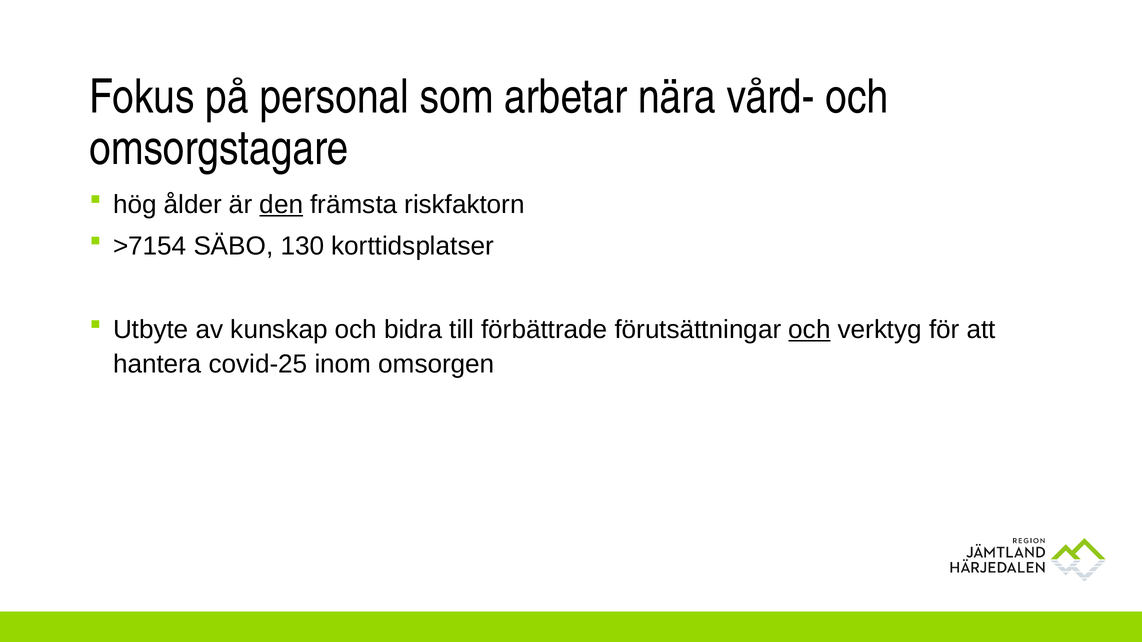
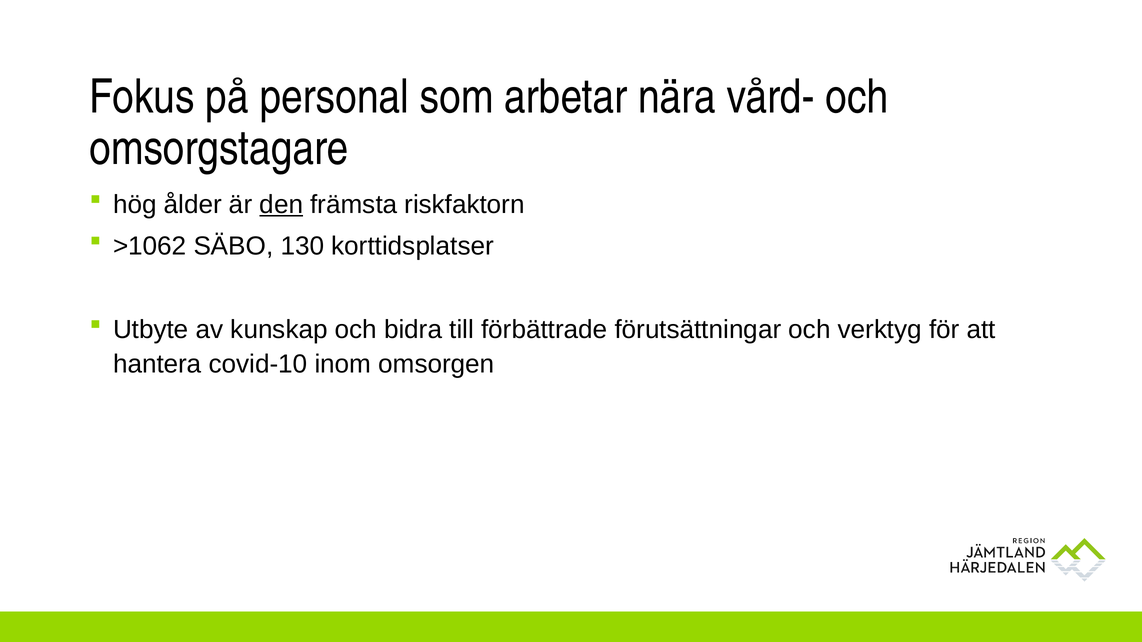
>7154: >7154 -> >1062 (150, 246)
och underline: present -> none (810, 330)
covid-25: covid-25 -> covid-10 (258, 364)
